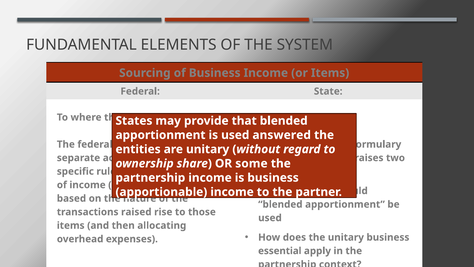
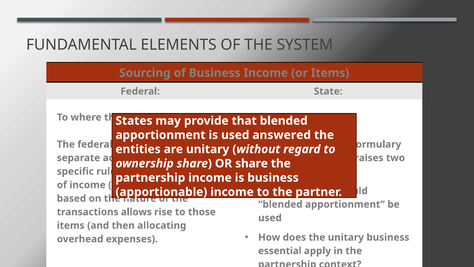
OR some: some -> share (252, 163)
raised: raised -> allows (136, 212)
